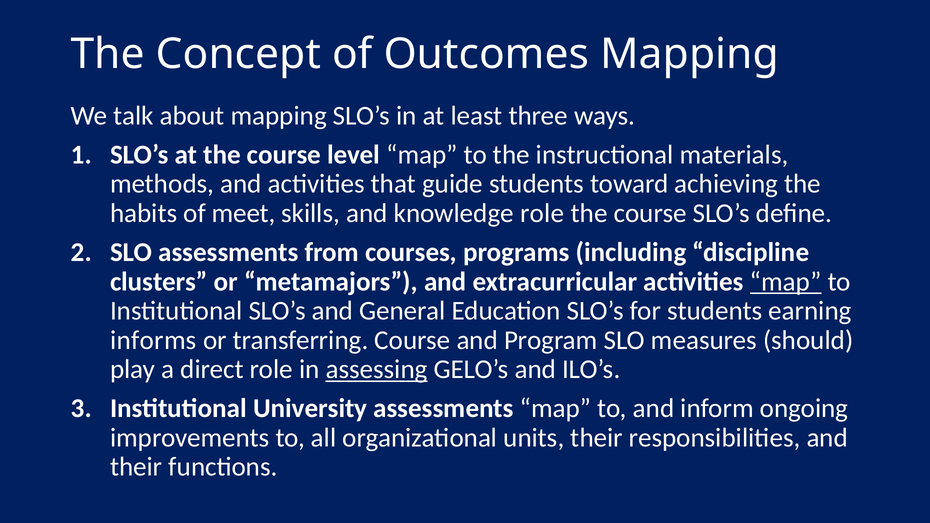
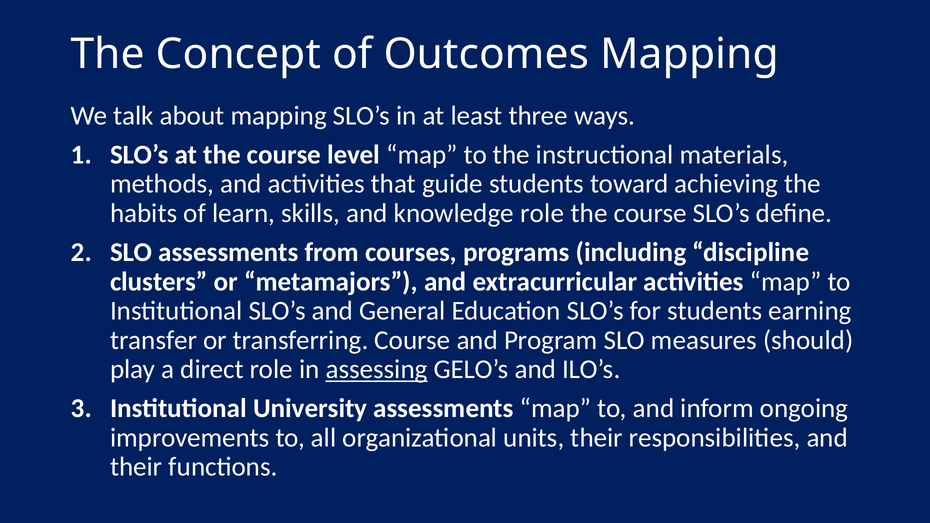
meet: meet -> learn (244, 213)
map underline: present -> none (786, 282)
informs: informs -> transfer (154, 340)
